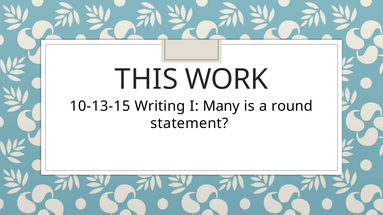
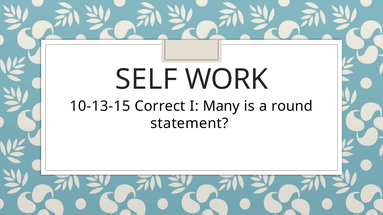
THIS: THIS -> SELF (146, 80)
Writing: Writing -> Correct (160, 106)
